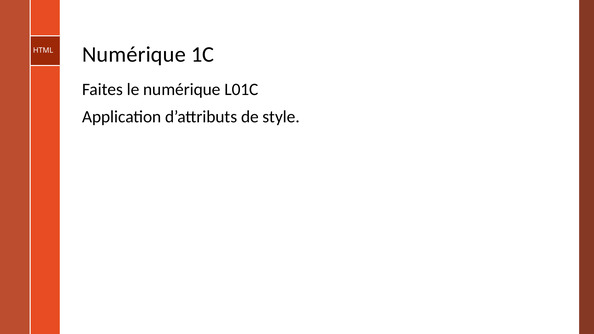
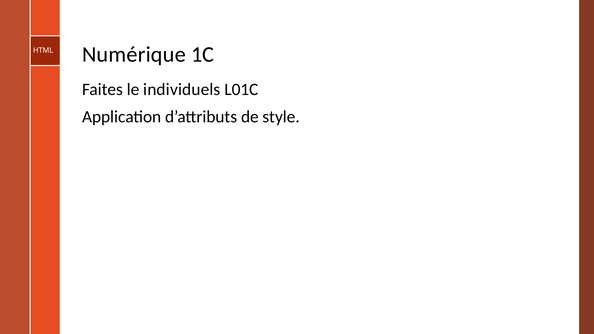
le numérique: numérique -> individuels (182, 89)
